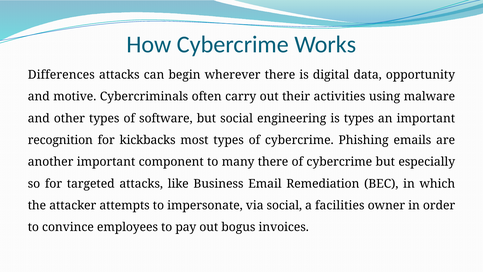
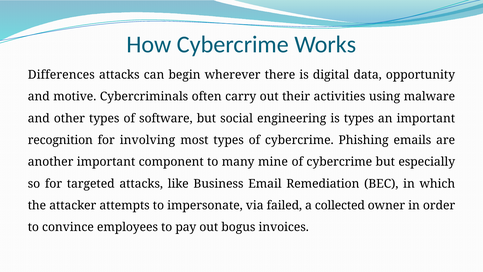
kickbacks: kickbacks -> involving (147, 140)
many there: there -> mine (273, 162)
via social: social -> failed (284, 205)
facilities: facilities -> collected (340, 205)
